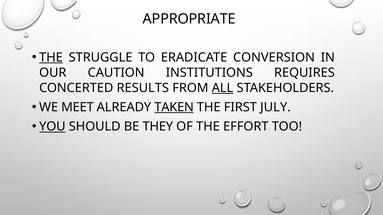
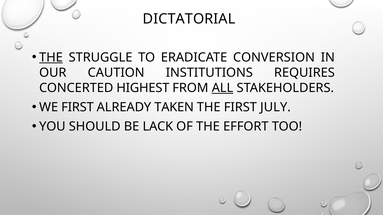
APPROPRIATE: APPROPRIATE -> DICTATORIAL (189, 19)
RESULTS: RESULTS -> HIGHEST (143, 88)
WE MEET: MEET -> FIRST (77, 107)
TAKEN underline: present -> none (174, 107)
YOU underline: present -> none (52, 127)
THEY: THEY -> LACK (158, 127)
